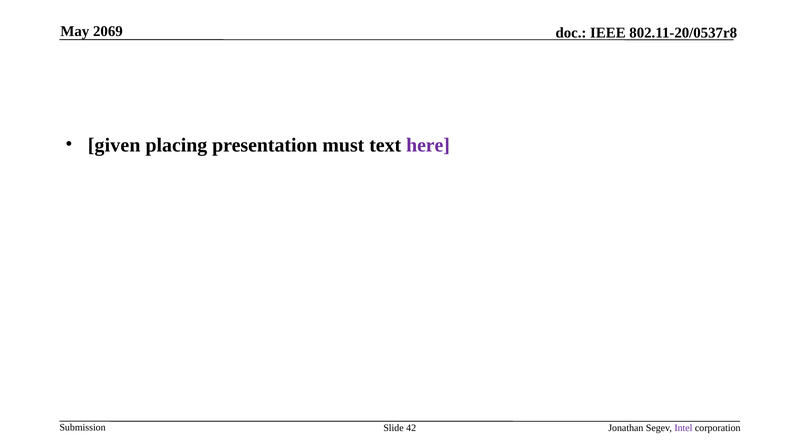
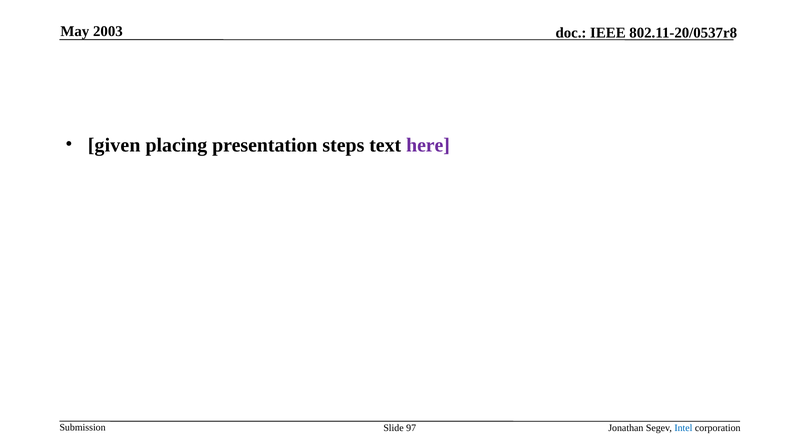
2069: 2069 -> 2003 (108, 32)
must: must -> steps (343, 145)
42: 42 -> 97 (411, 428)
Intel colour: purple -> blue (683, 428)
